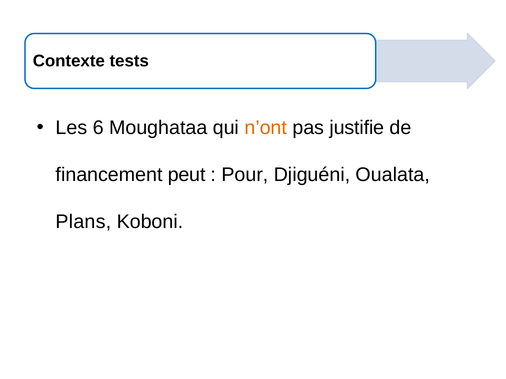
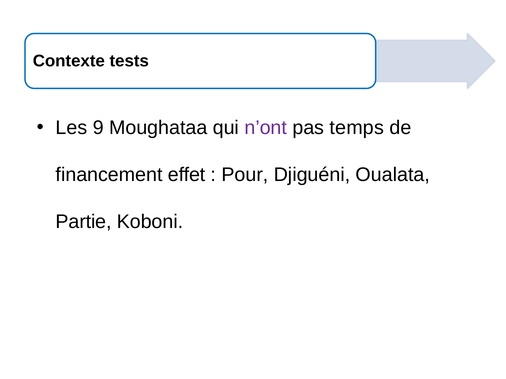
6: 6 -> 9 (98, 128)
n’ont colour: orange -> purple (266, 128)
justifie: justifie -> temps (357, 128)
peut: peut -> effet (187, 175)
Plans: Plans -> Partie (84, 222)
